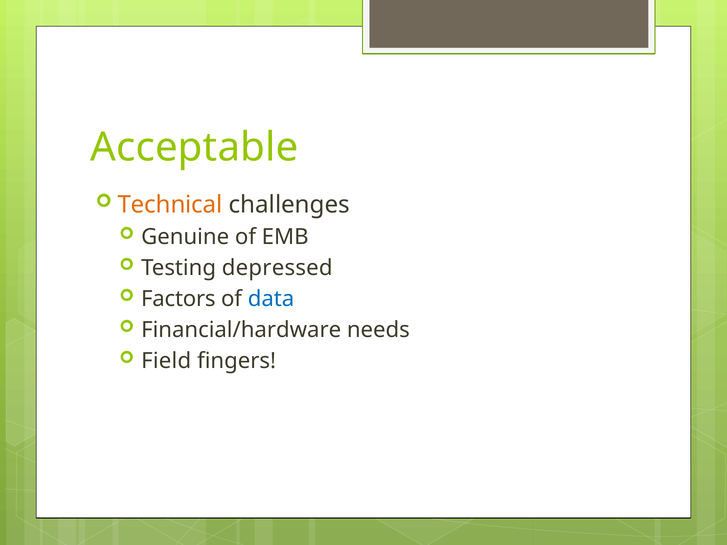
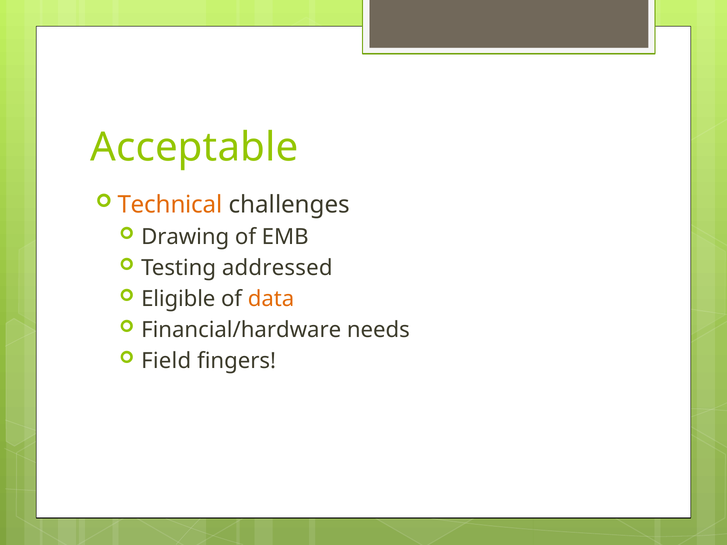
Genuine: Genuine -> Drawing (185, 237)
depressed: depressed -> addressed (277, 268)
Factors: Factors -> Eligible (178, 299)
data colour: blue -> orange (271, 299)
